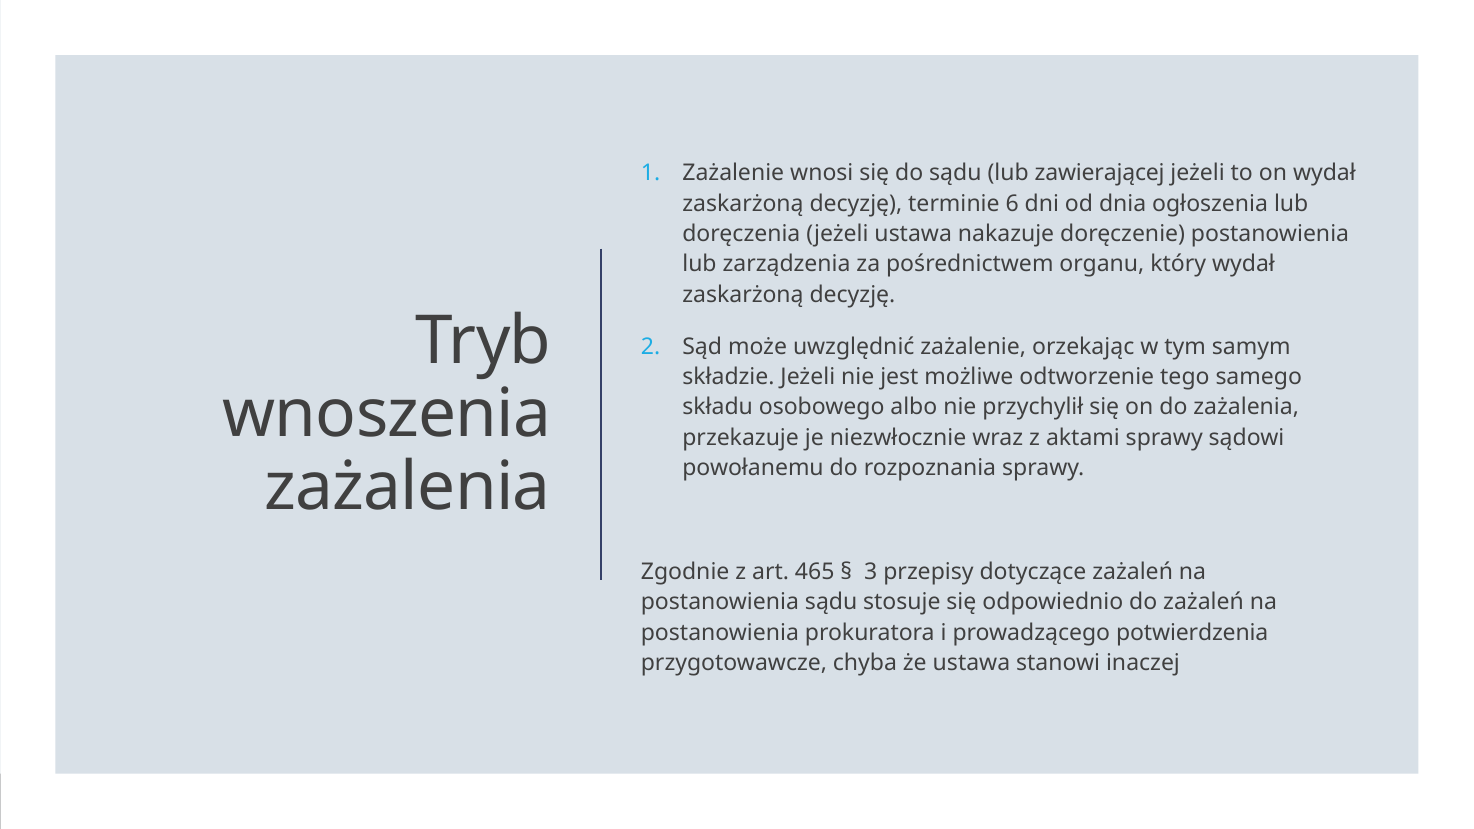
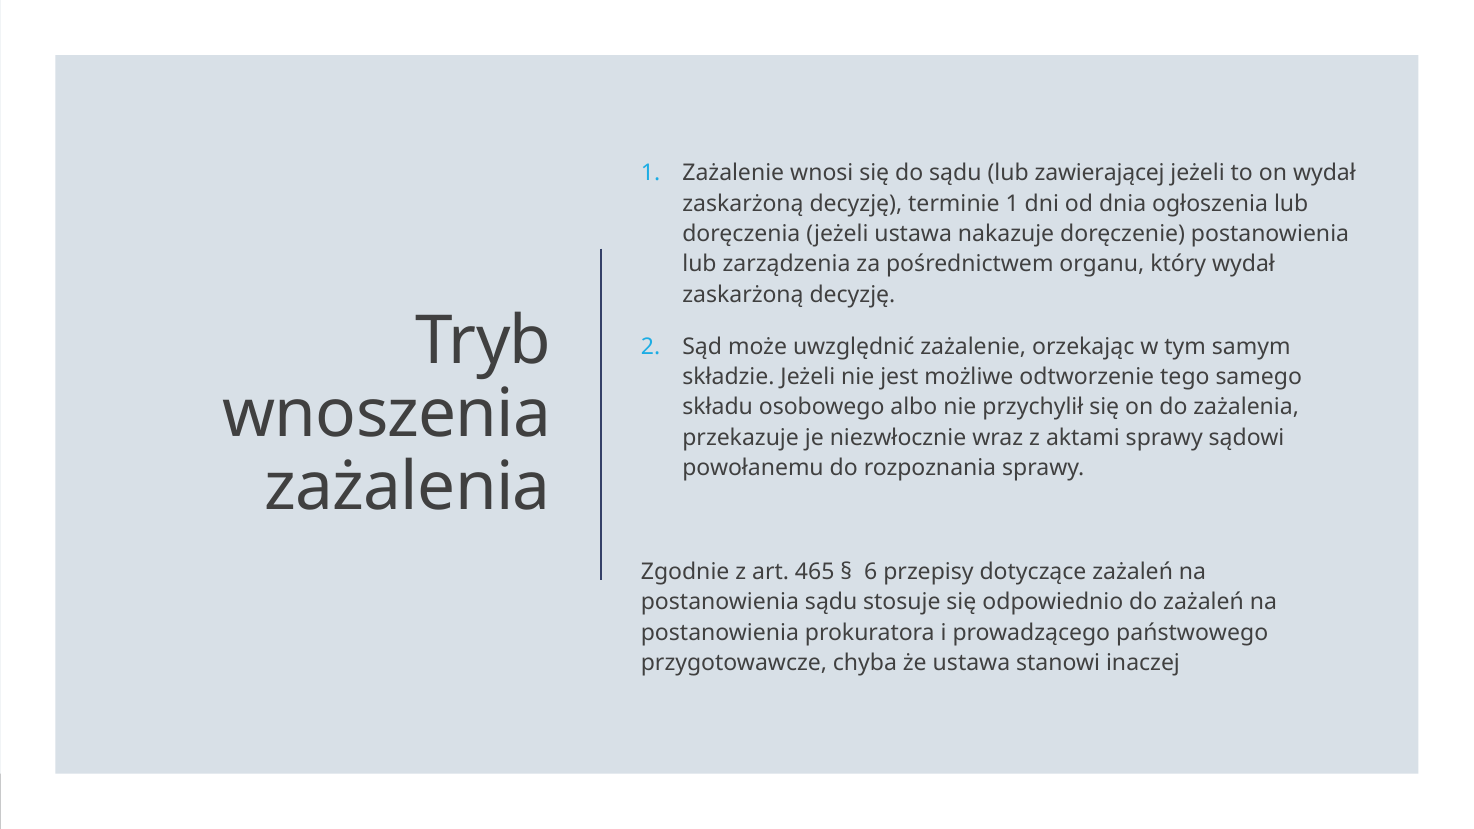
terminie 6: 6 -> 1 (1012, 203)
3: 3 -> 6 (871, 572)
potwierdzenia: potwierdzenia -> państwowego (1192, 632)
